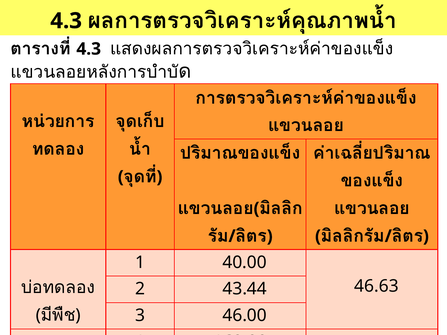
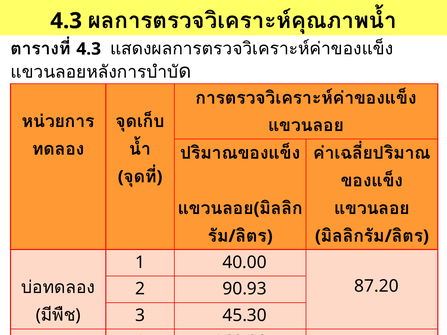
46.63: 46.63 -> 87.20 (376, 286)
43.44: 43.44 -> 90.93 (245, 289)
46.00: 46.00 -> 45.30 (245, 316)
